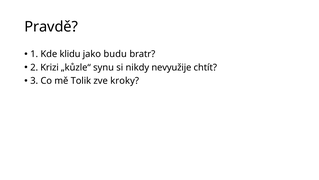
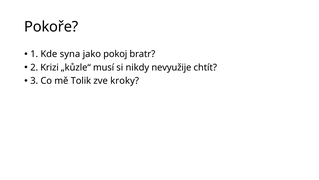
Pravdě: Pravdě -> Pokoře (51, 27)
klidu: klidu -> syna (70, 54)
budu: budu -> pokoj (115, 54)
synu: synu -> musí (104, 67)
